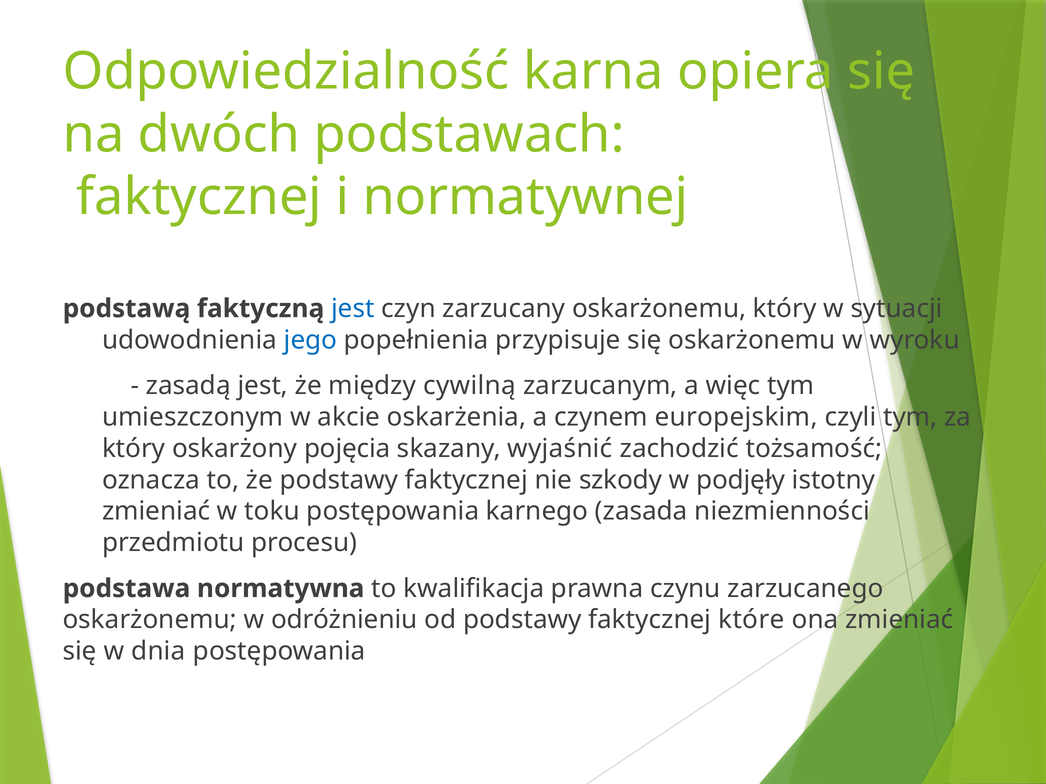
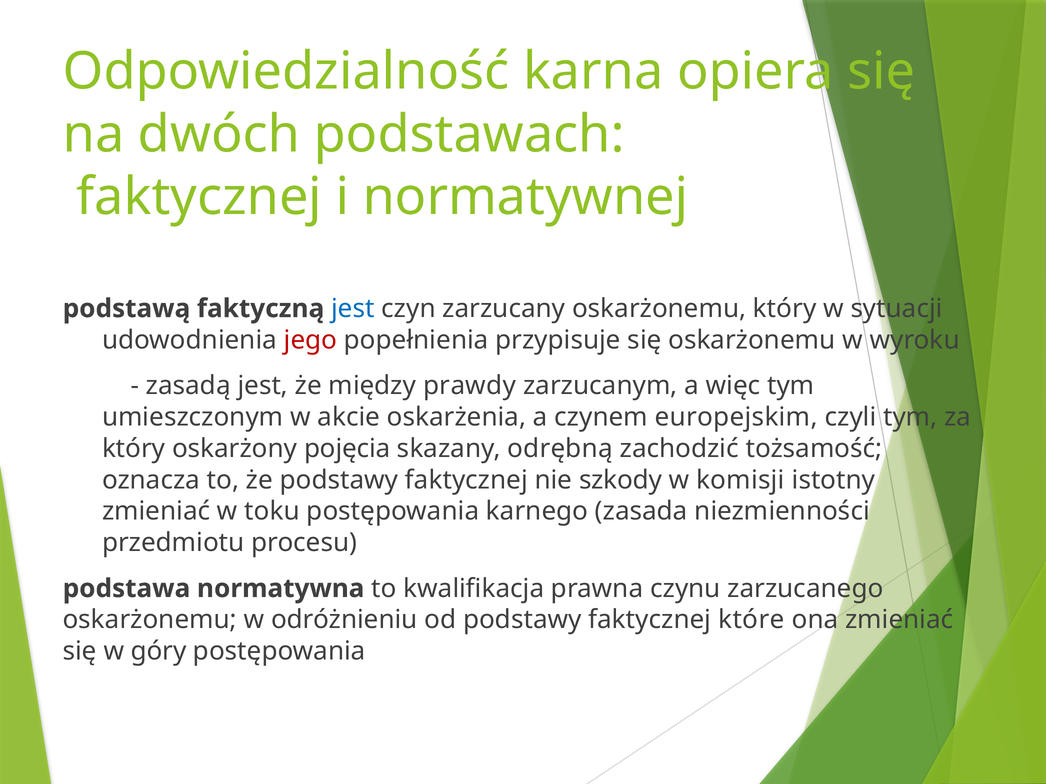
jego colour: blue -> red (311, 340)
cywilną: cywilną -> prawdy (470, 386)
wyjaśnić: wyjaśnić -> odrębną (560, 449)
podjęły: podjęły -> komisji (740, 480)
dnia: dnia -> góry (159, 652)
